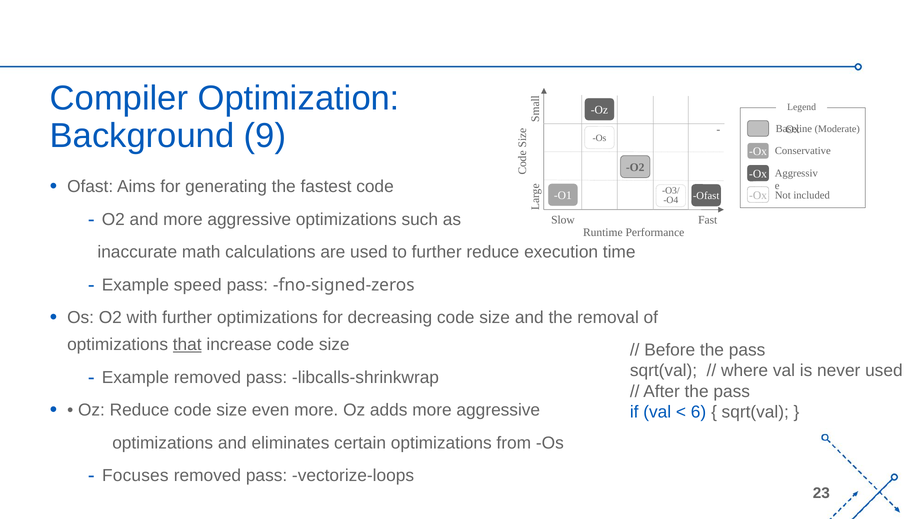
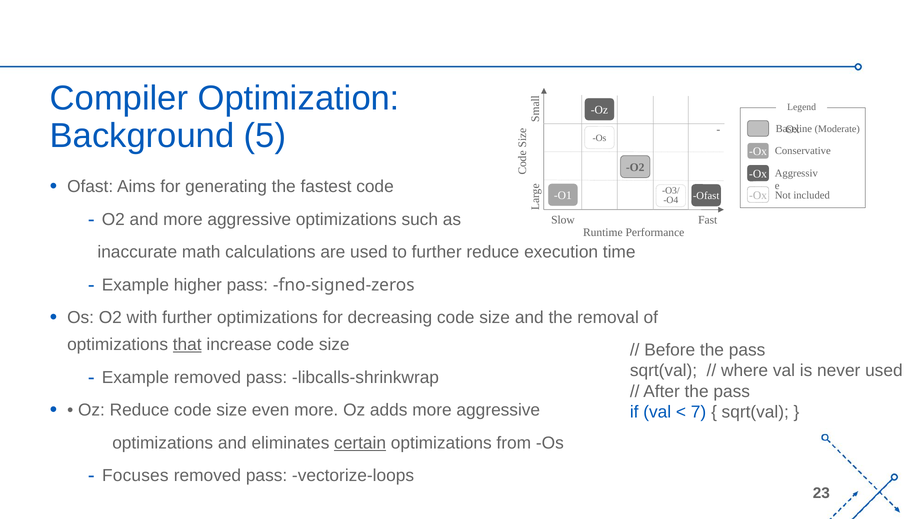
9: 9 -> 5 (265, 136)
speed: speed -> higher (198, 285)
6: 6 -> 7 (699, 412)
certain underline: none -> present (360, 443)
